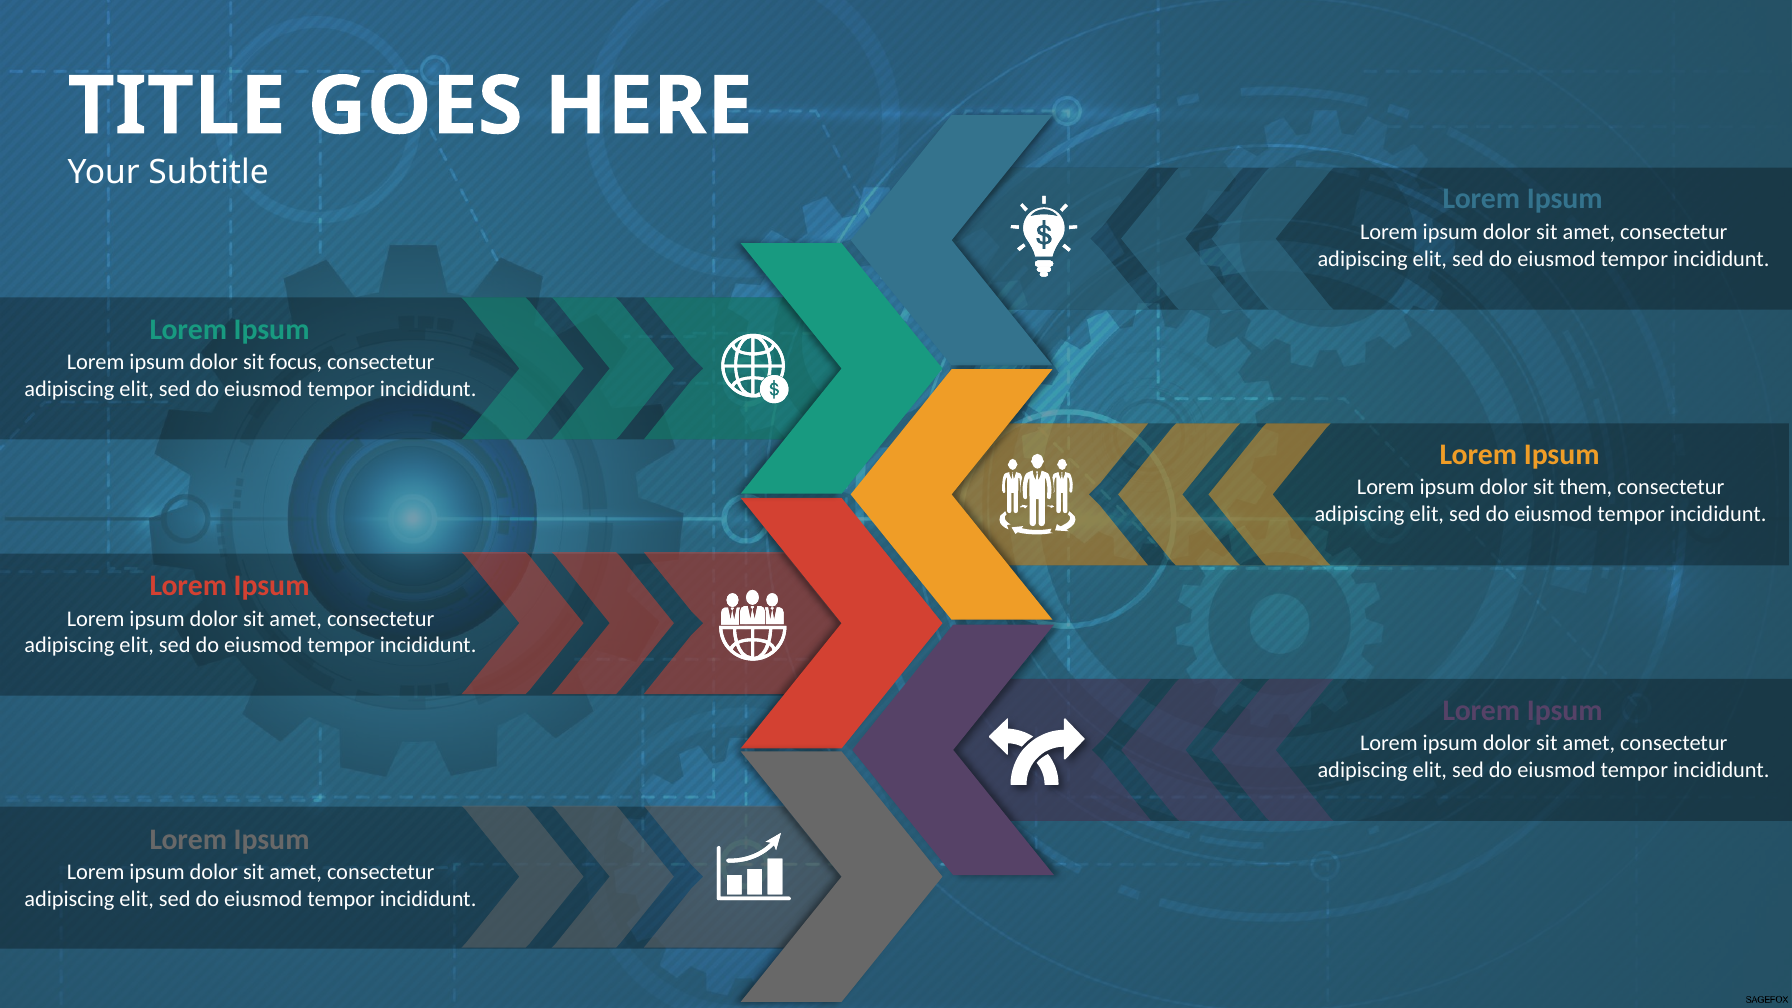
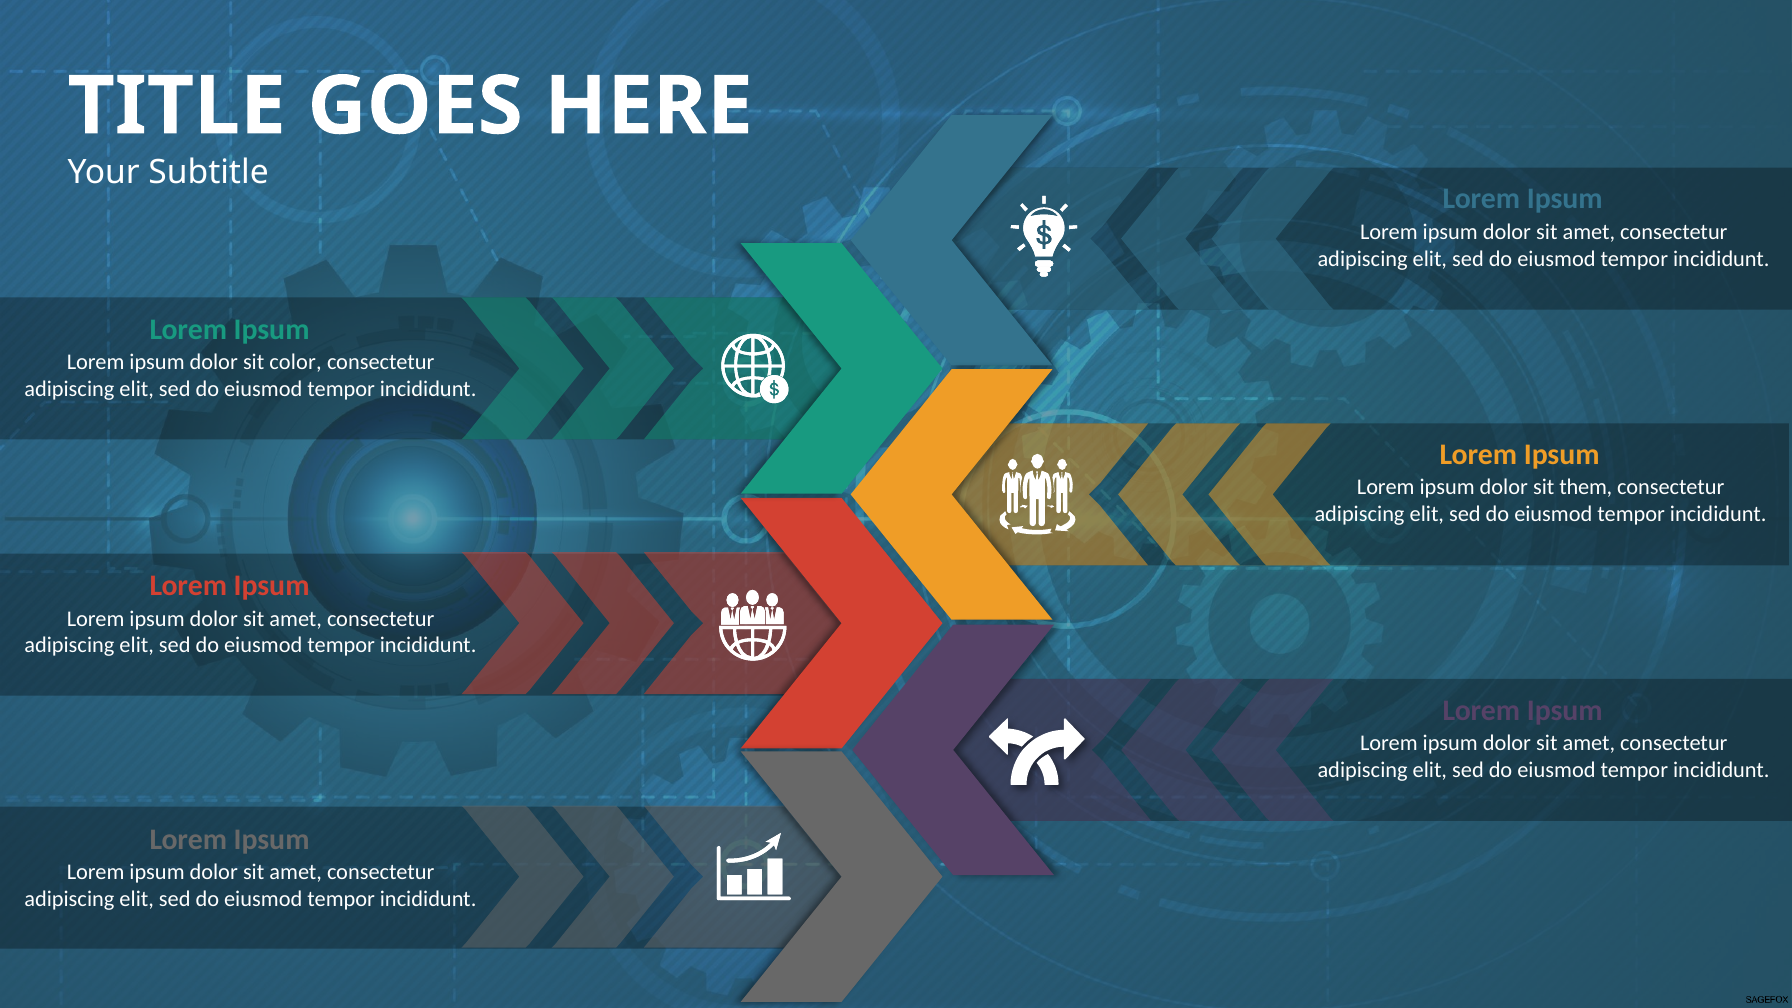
focus: focus -> color (296, 363)
